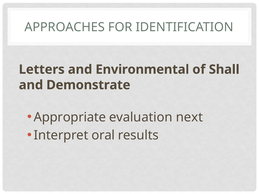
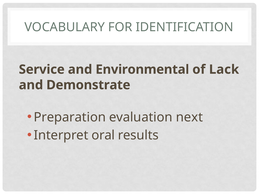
APPROACHES: APPROACHES -> VOCABULARY (65, 27)
Letters: Letters -> Service (42, 70)
Shall: Shall -> Lack (224, 70)
Appropriate: Appropriate -> Preparation (70, 117)
